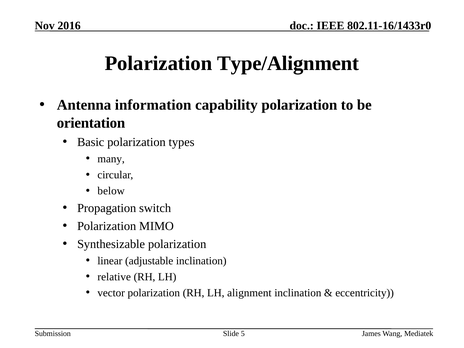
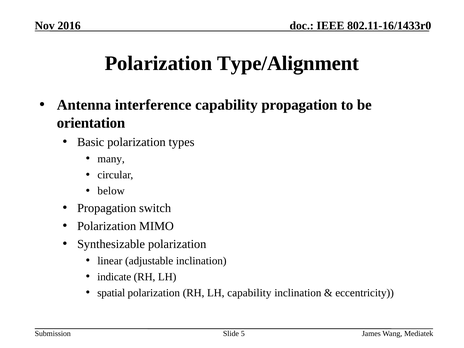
information: information -> interference (153, 105)
capability polarization: polarization -> propagation (299, 105)
relative: relative -> indicate (114, 277)
vector: vector -> spatial (111, 293)
LH alignment: alignment -> capability (249, 293)
